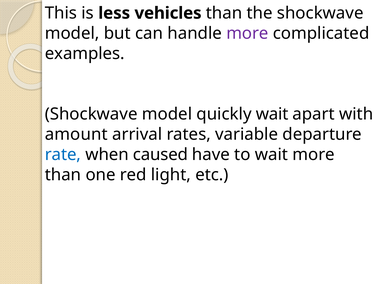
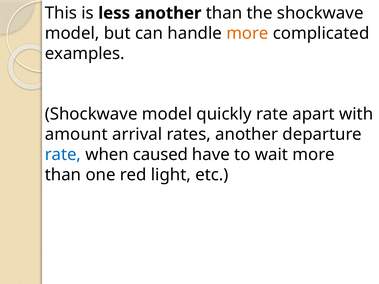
less vehicles: vehicles -> another (168, 13)
more colour: purple -> orange (247, 33)
quickly wait: wait -> rate (272, 114)
rates variable: variable -> another (247, 134)
